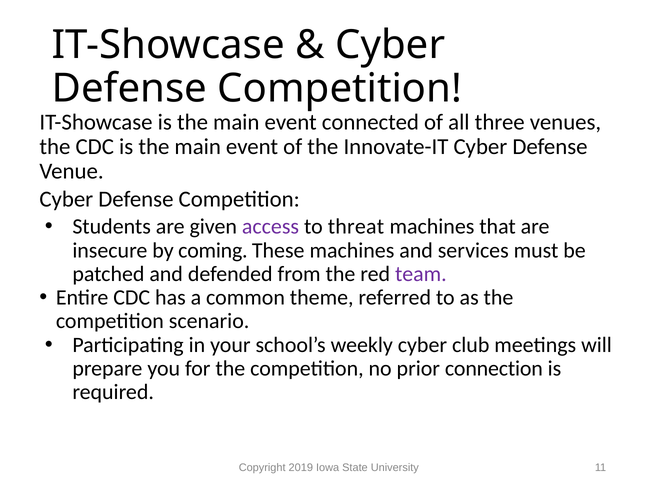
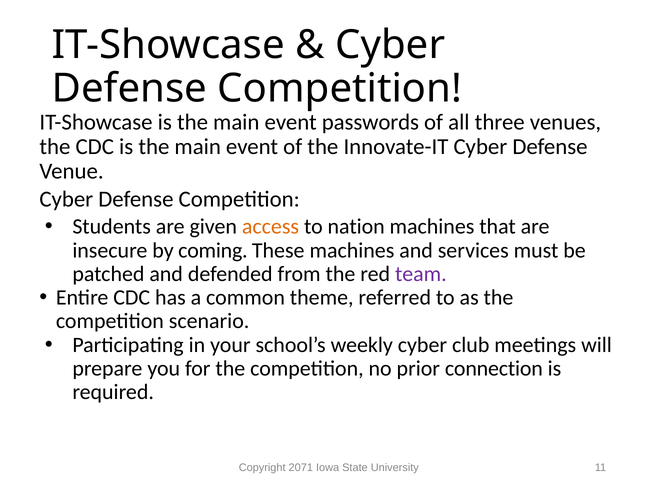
connected: connected -> passwords (370, 122)
access colour: purple -> orange (271, 227)
threat: threat -> nation (356, 227)
2019: 2019 -> 2071 (301, 468)
